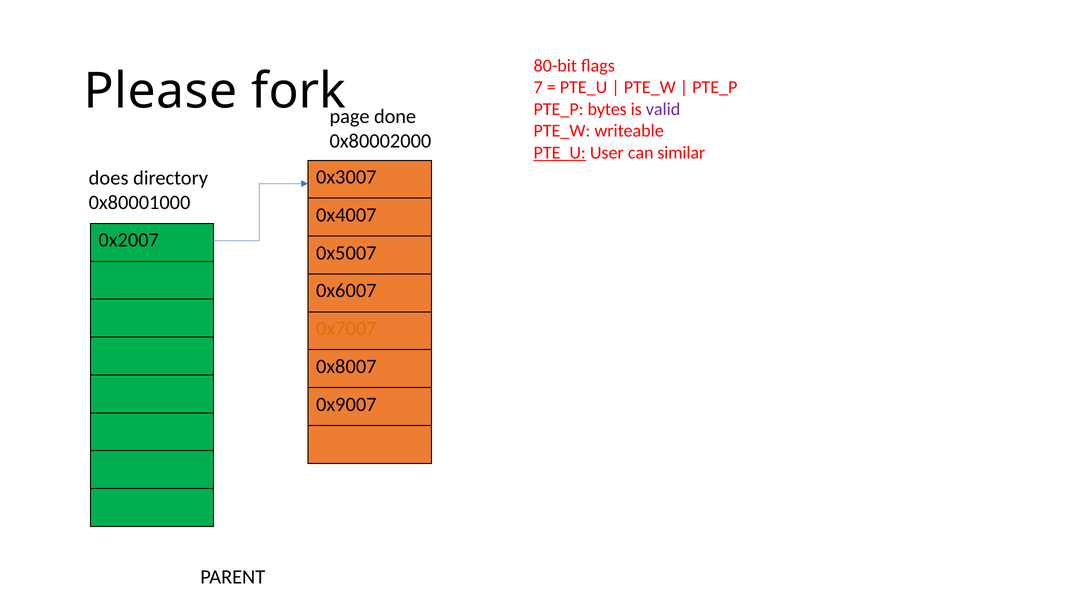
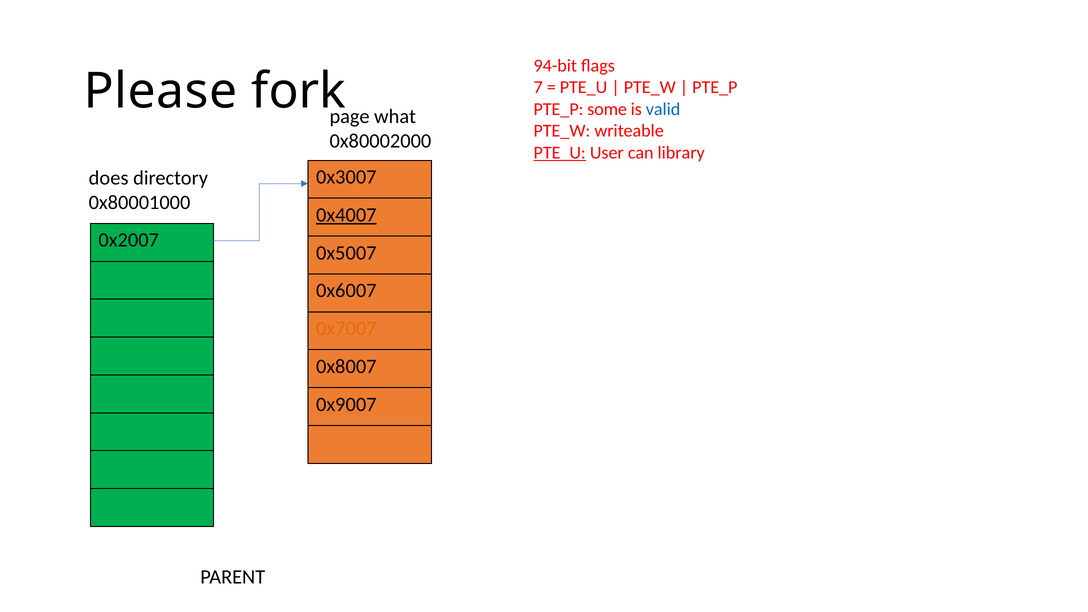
80-bit: 80-bit -> 94-bit (555, 66)
bytes: bytes -> some (607, 109)
valid colour: purple -> blue (663, 109)
done: done -> what (395, 117)
similar: similar -> library (681, 153)
0x4007 underline: none -> present (346, 215)
